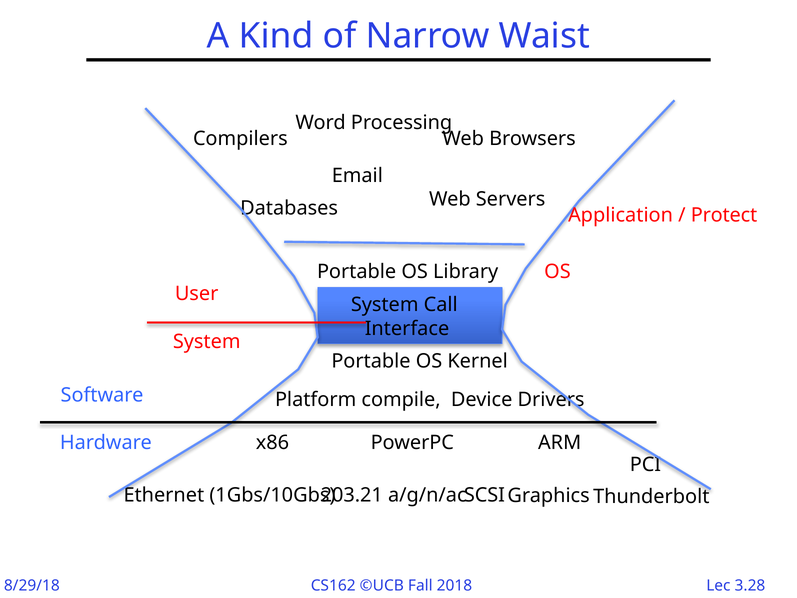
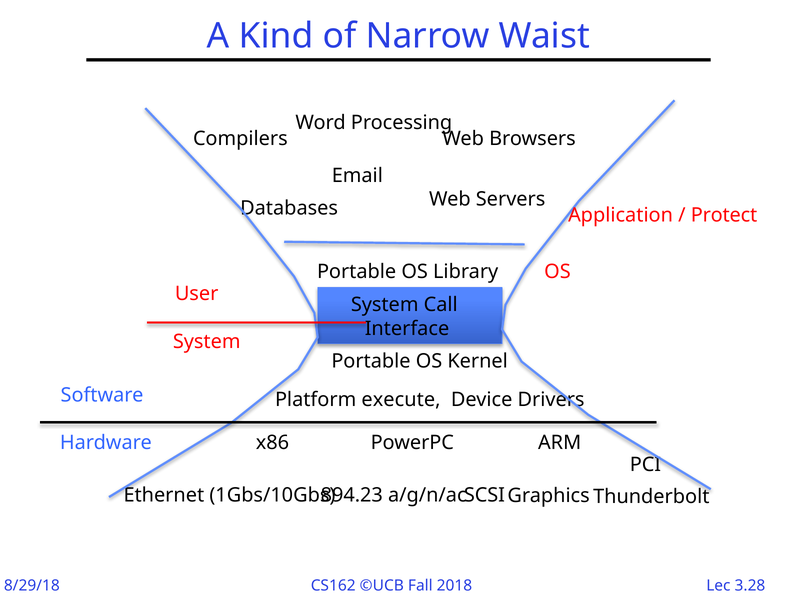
compile: compile -> execute (401, 399)
203.21: 203.21 -> 894.23 (352, 495)
